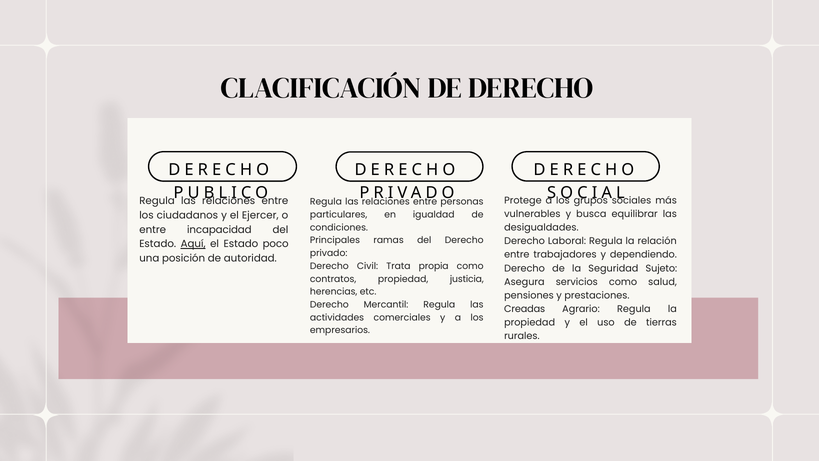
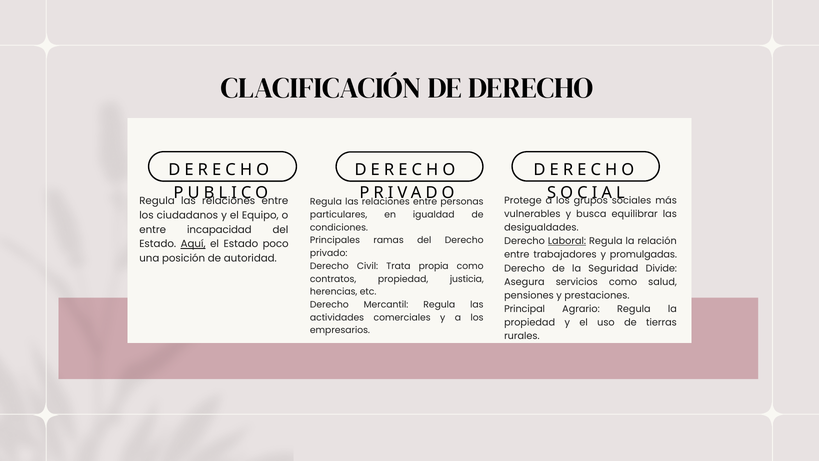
Ejercer: Ejercer -> Equipo (260, 215)
Laboral underline: none -> present (567, 241)
dependiendo: dependiendo -> promulgadas (643, 255)
Sujeto: Sujeto -> Divide (661, 268)
Creadas: Creadas -> Principal (525, 309)
